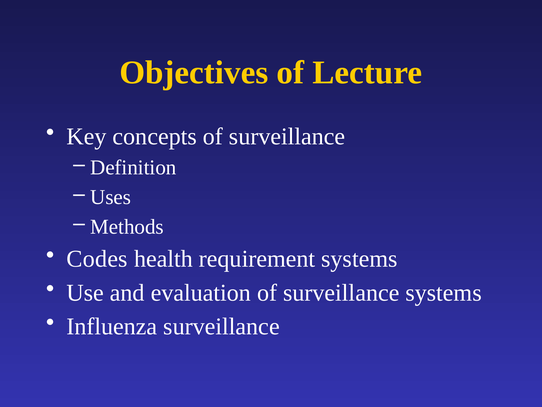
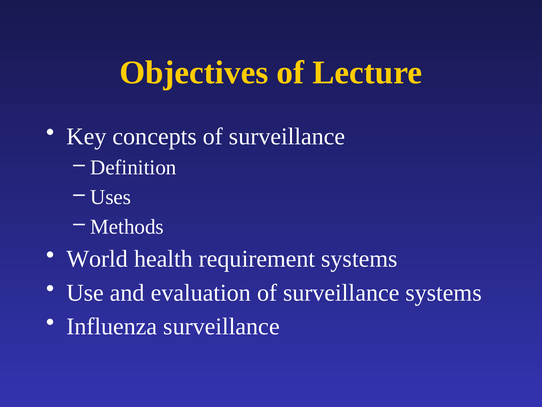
Codes: Codes -> World (97, 259)
